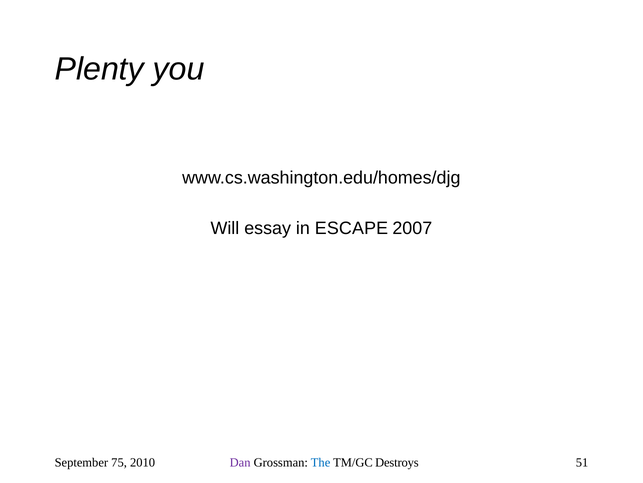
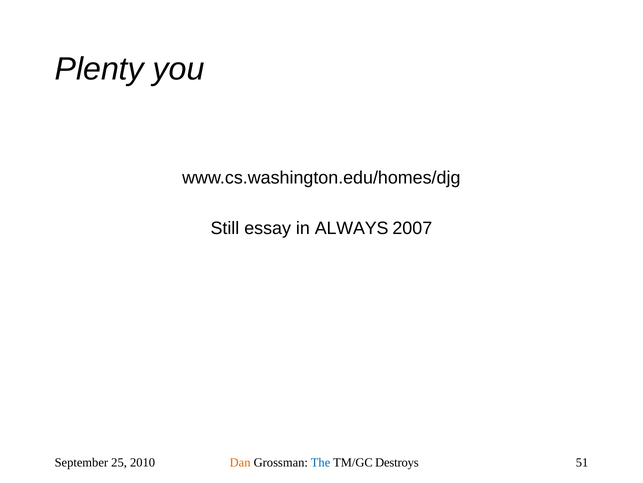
Will: Will -> Still (225, 228)
ESCAPE: ESCAPE -> ALWAYS (352, 228)
75: 75 -> 25 (119, 462)
Dan colour: purple -> orange (240, 462)
